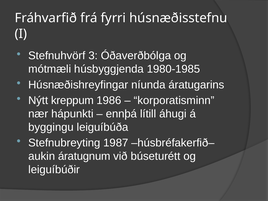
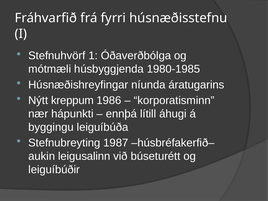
3: 3 -> 1 (93, 56)
áratugnum: áratugnum -> leigusalinn (84, 156)
